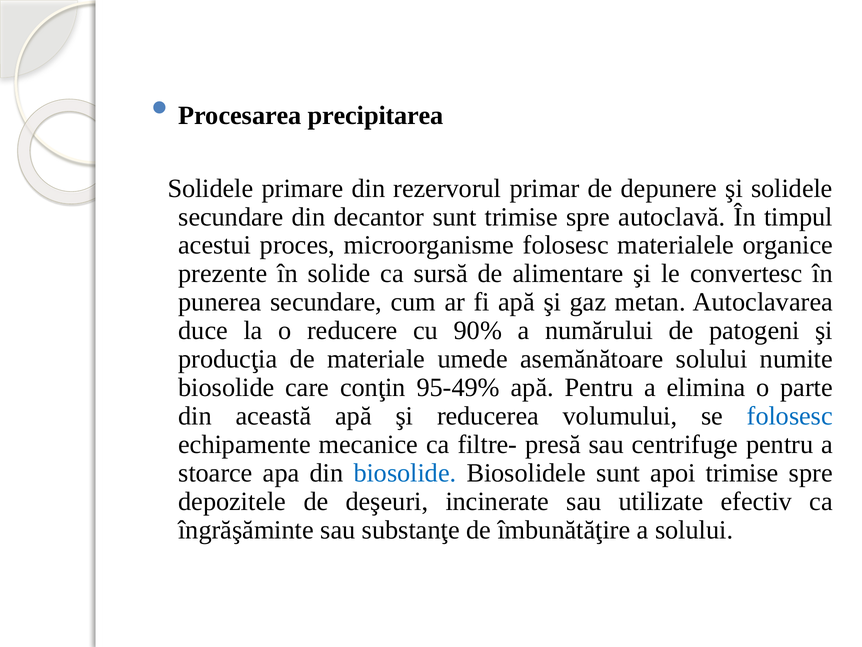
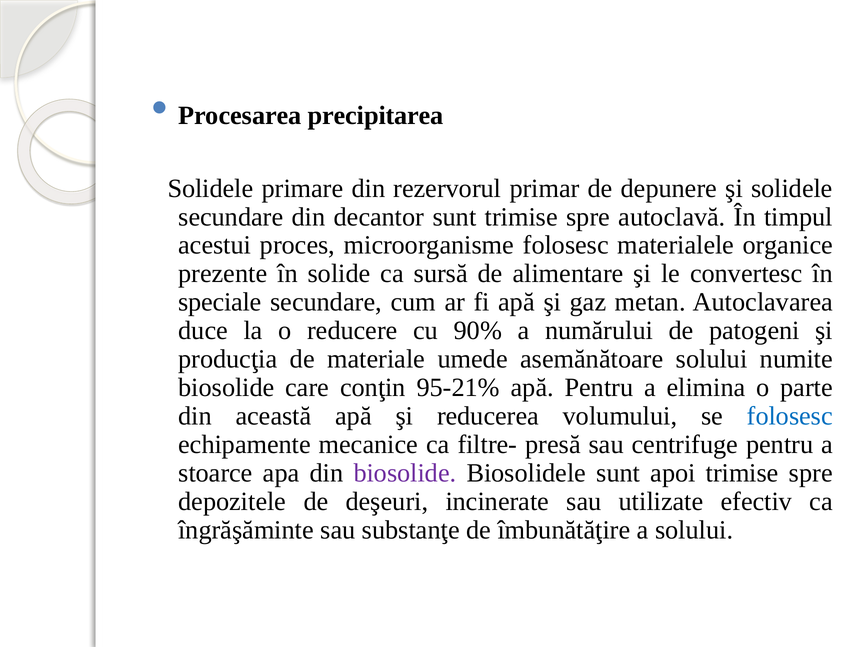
punerea: punerea -> speciale (220, 302)
95-49%: 95-49% -> 95-21% (458, 387)
biosolide colour: blue -> purple (405, 473)
